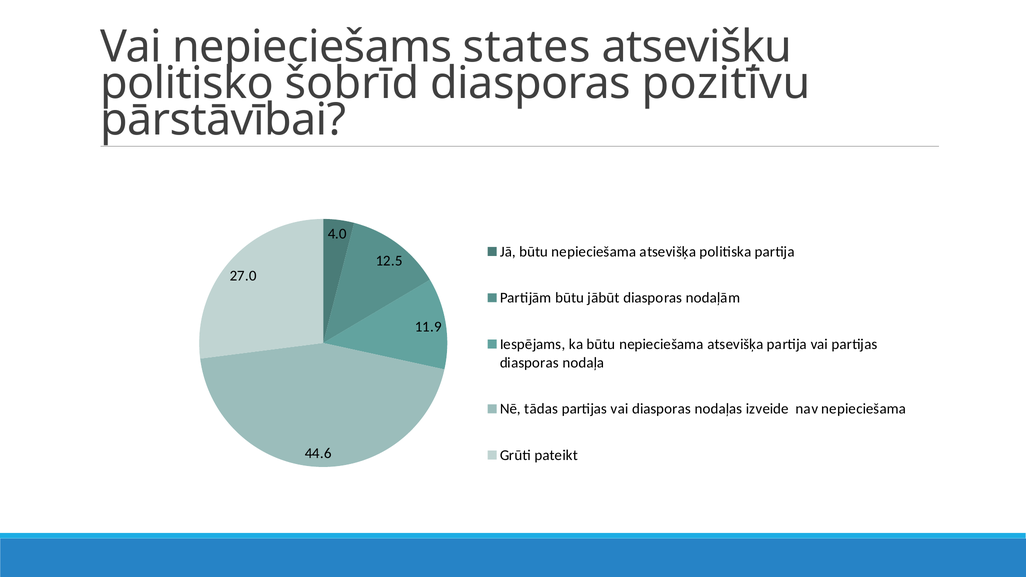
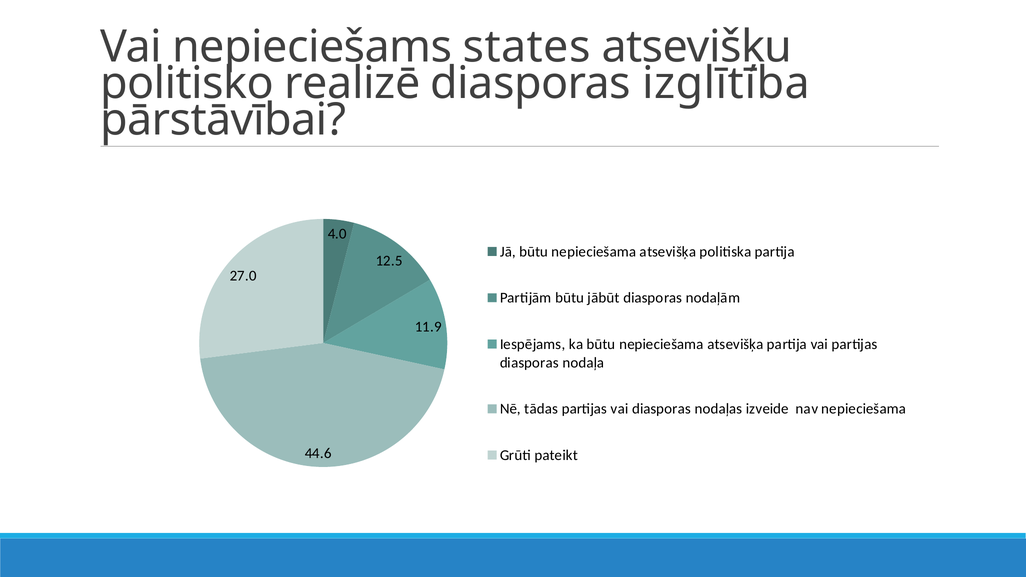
šobrīd: šobrīd -> realizē (352, 84)
pozitīvu: pozitīvu -> izglītība (726, 84)
